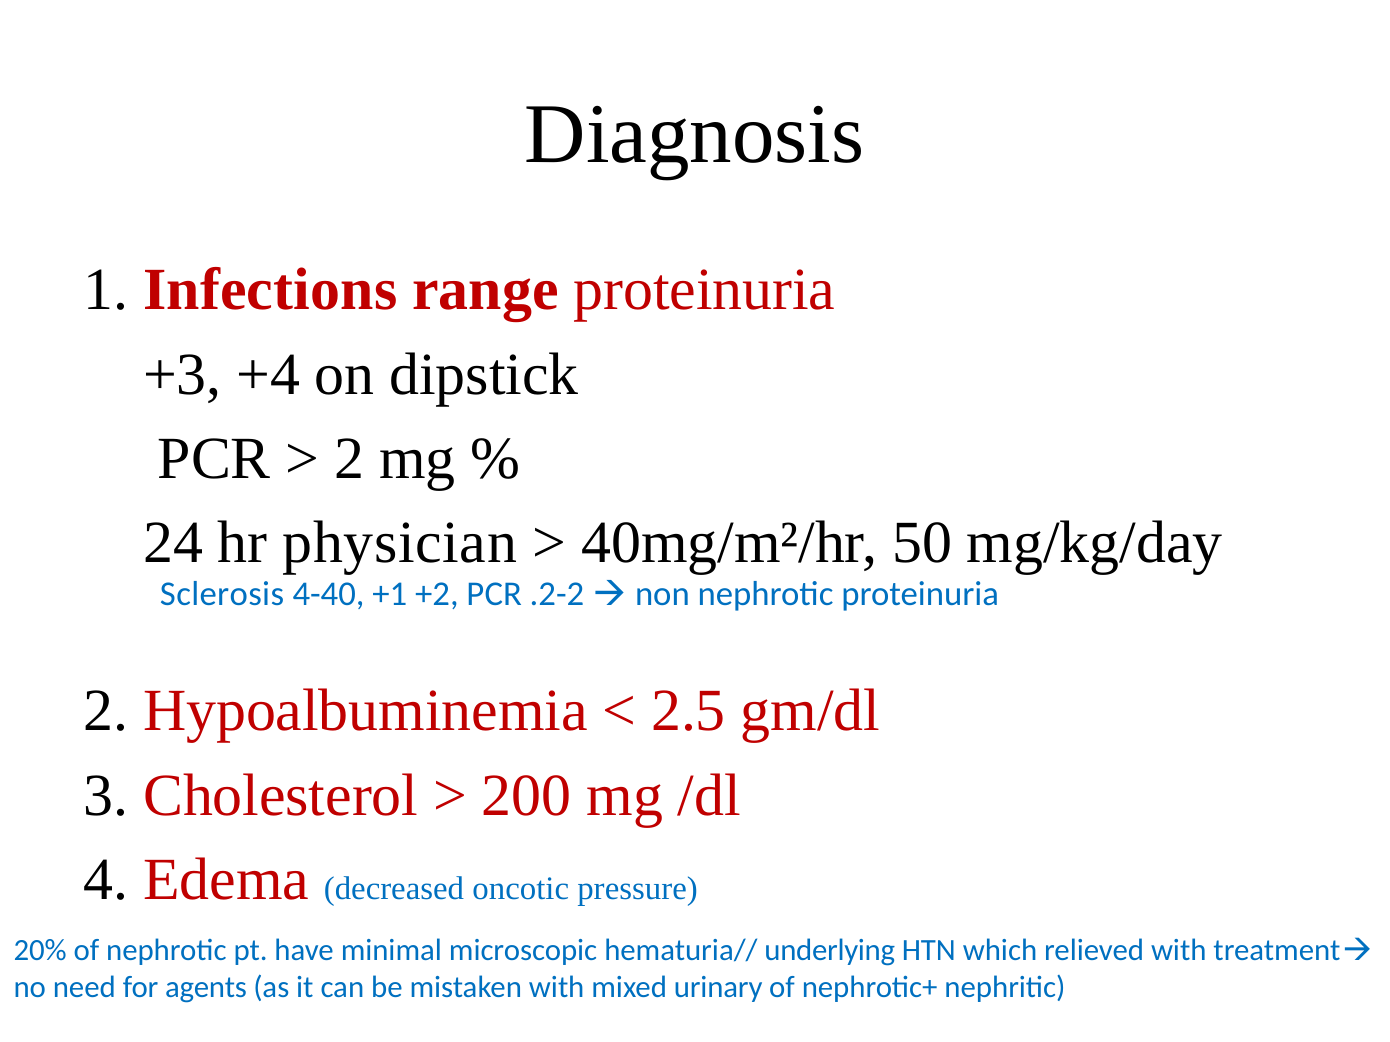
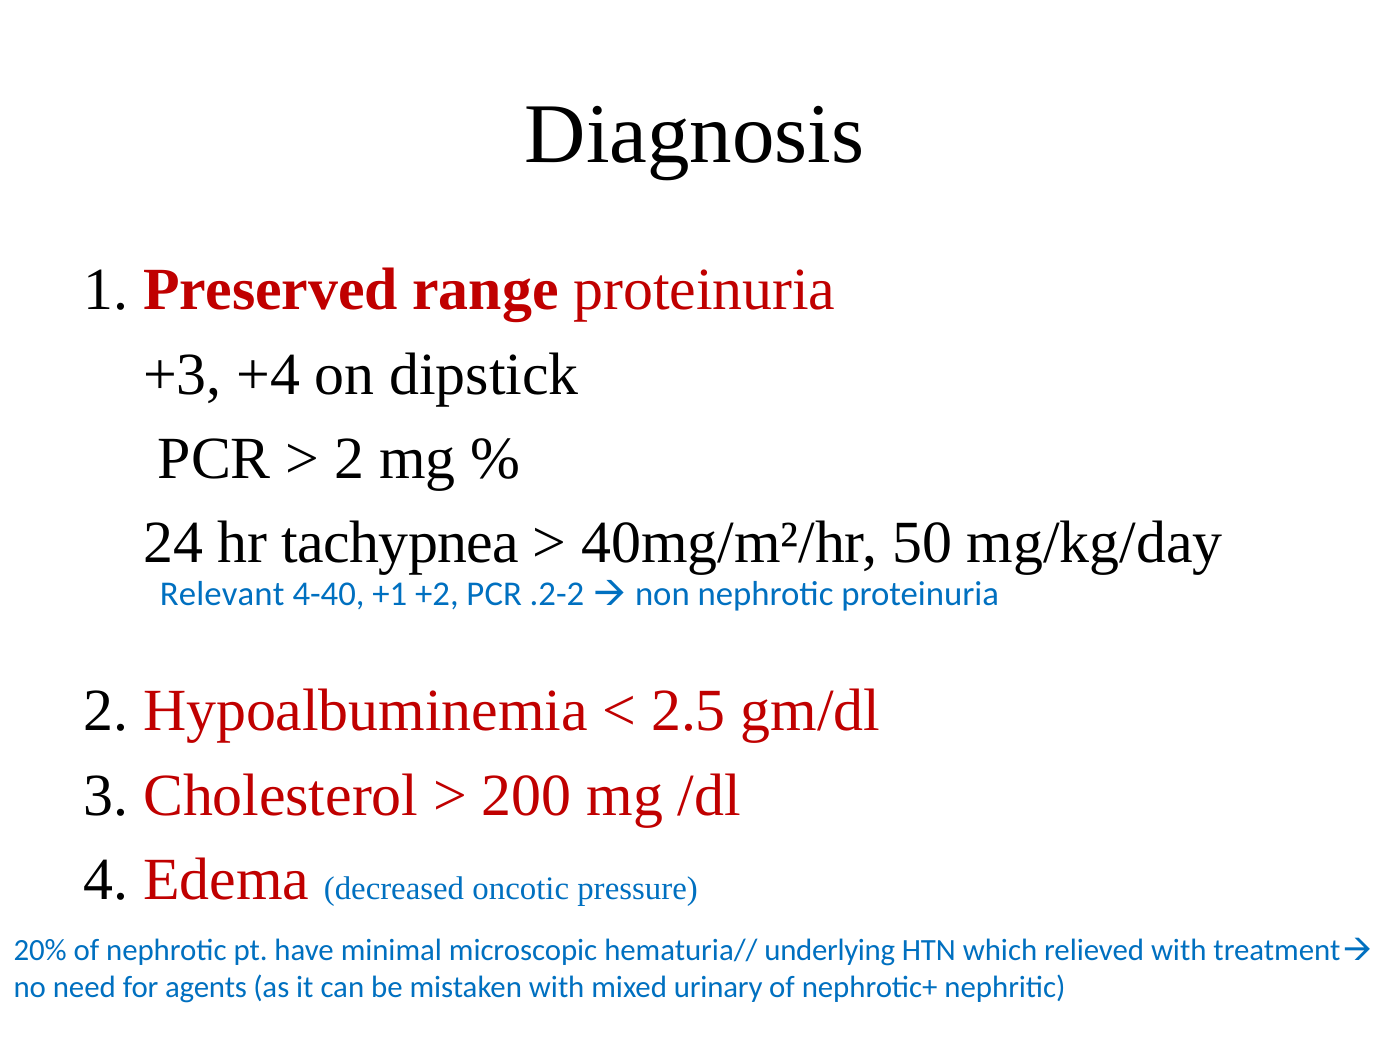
Infections: Infections -> Preserved (270, 290)
physician: physician -> tachypnea (401, 543)
Sclerosis: Sclerosis -> Relevant (222, 595)
